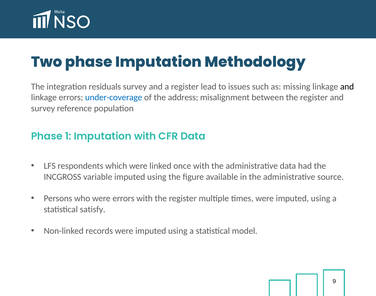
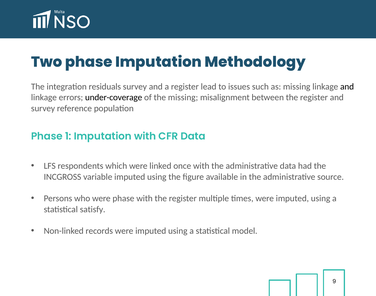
under-coverage colour: blue -> black (114, 98)
the address: address -> missing (183, 98)
were errors: errors -> phase (123, 199)
